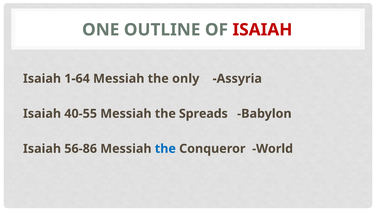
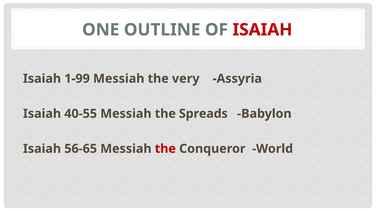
1-64: 1-64 -> 1-99 (77, 79)
only: only -> very (186, 79)
56-86: 56-86 -> 56-65 (81, 149)
the colour: blue -> red (165, 149)
